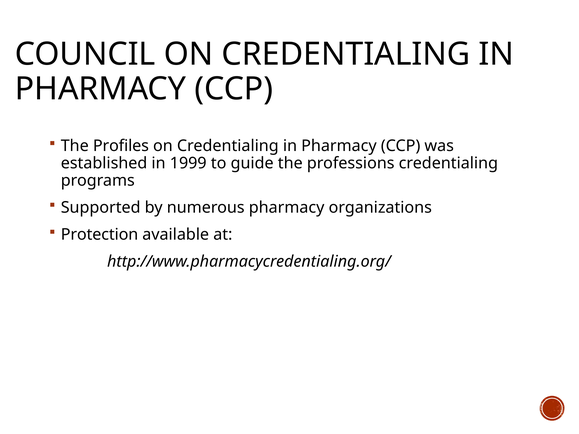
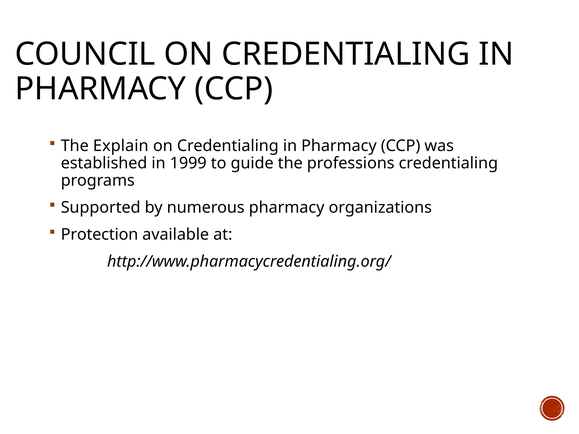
Profiles: Profiles -> Explain (121, 146)
